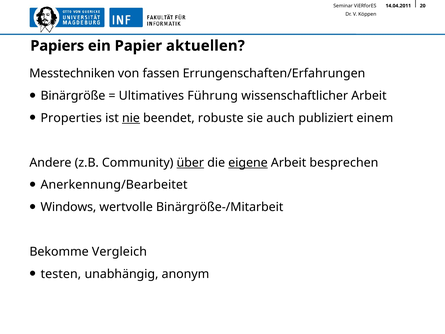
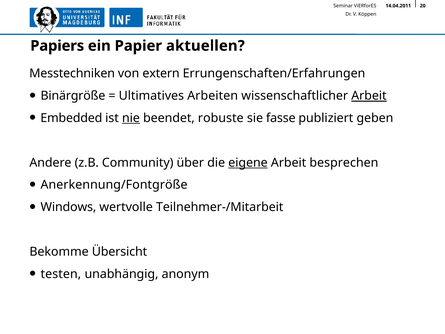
fassen: fassen -> extern (161, 74)
Führung: Führung -> Arbeiten (213, 96)
Arbeit underline: none -> present (369, 96)
Properties: Properties -> Embedded (71, 118)
auch: auch -> fasse (281, 118)
einem: einem -> geben (375, 118)
über underline: present -> none (190, 163)
Anerkennung/Bearbeitet: Anerkennung/Bearbeitet -> Anerkennung/Fontgröße (114, 185)
Binärgröße-/Mitarbeit: Binärgröße-/Mitarbeit -> Teilnehmer-/Mitarbeit (220, 207)
Vergleich: Vergleich -> Übersicht (120, 252)
